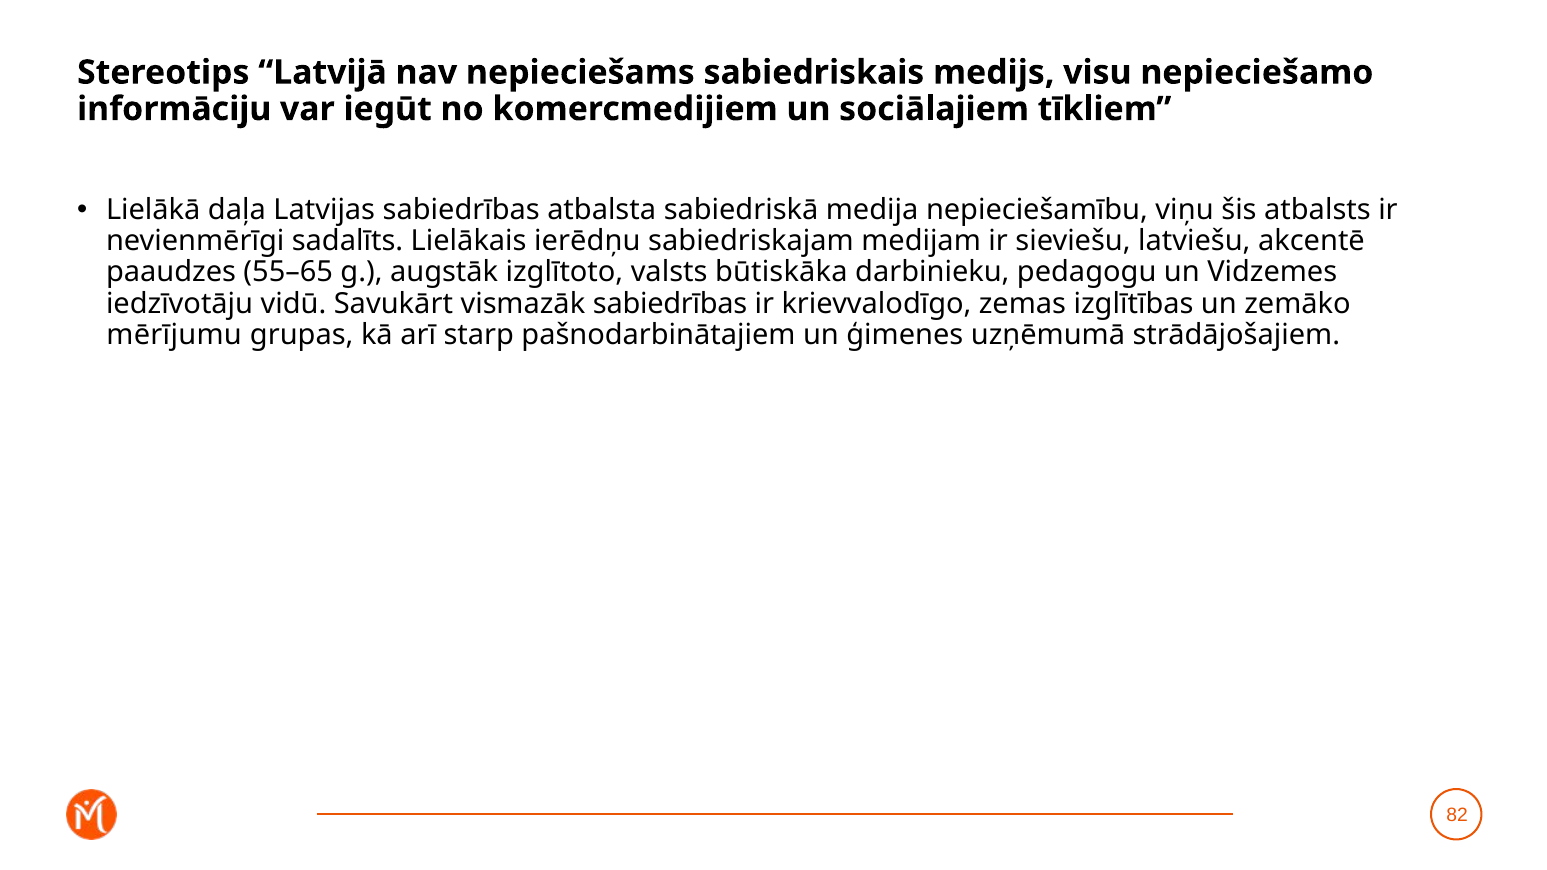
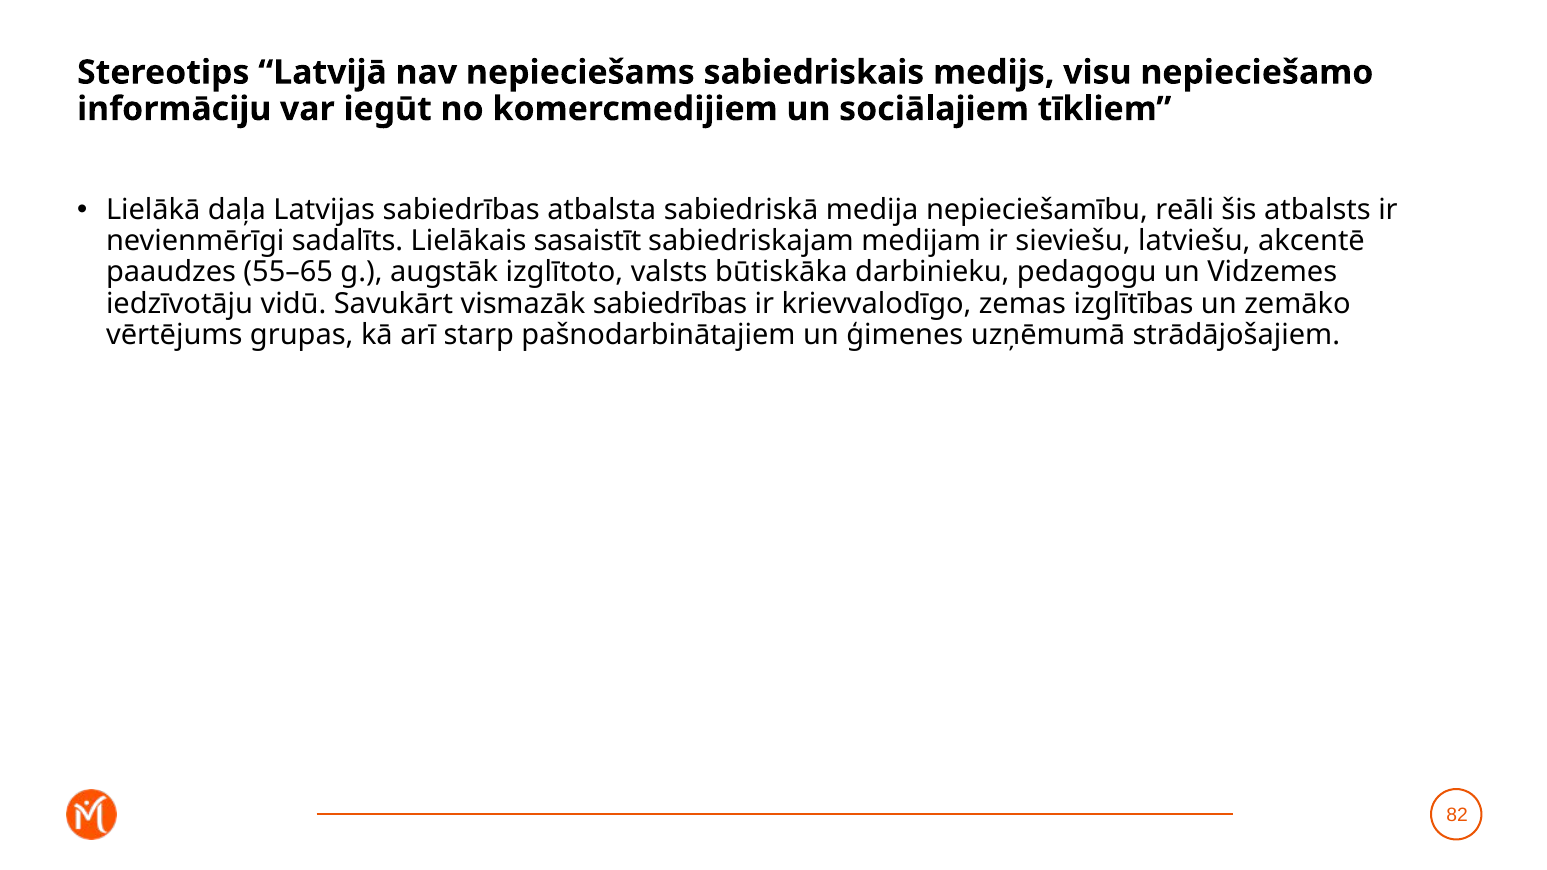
viņu: viņu -> reāli (1185, 210)
ierēdņu: ierēdņu -> sasaistīt (588, 241)
mērījumu: mērījumu -> vērtējums (174, 335)
